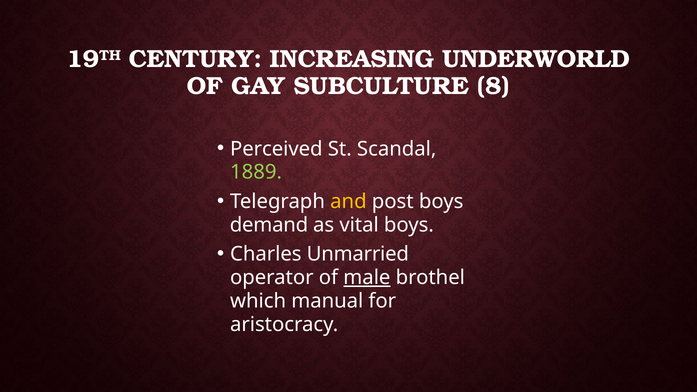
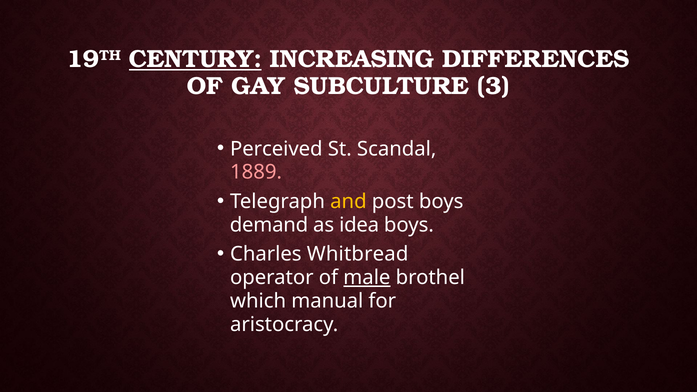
CENTURY underline: none -> present (195, 59)
UNDERWORLD: UNDERWORLD -> DIFFERENCES (536, 59)
8: 8 -> 3 (493, 86)
1889 colour: light green -> pink (256, 172)
vital: vital -> idea (359, 225)
Unmarried: Unmarried -> Whitbread (358, 254)
